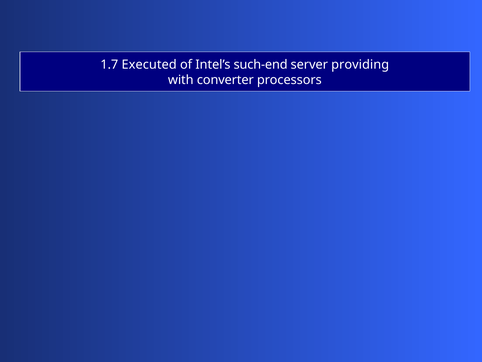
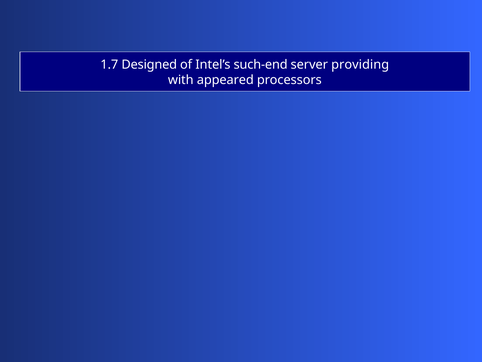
Executed: Executed -> Designed (149, 65)
converter: converter -> appeared (225, 80)
